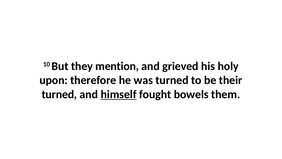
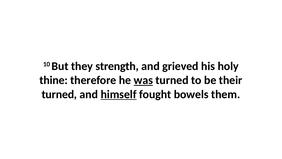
mention: mention -> strength (117, 66)
upon: upon -> thine (54, 80)
was underline: none -> present (143, 80)
